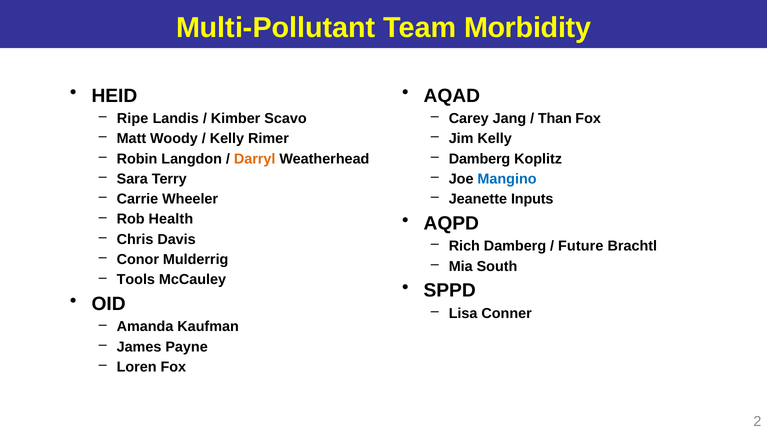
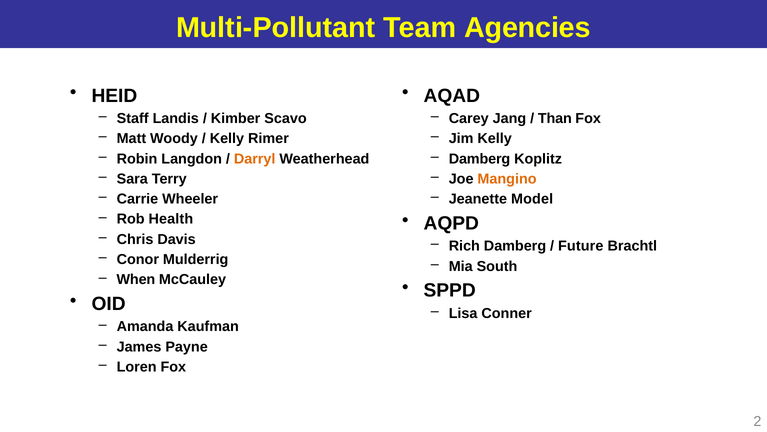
Morbidity: Morbidity -> Agencies (527, 28)
Ripe: Ripe -> Staff (133, 118)
Mangino colour: blue -> orange (507, 179)
Inputs: Inputs -> Model (532, 199)
Tools: Tools -> When (136, 279)
